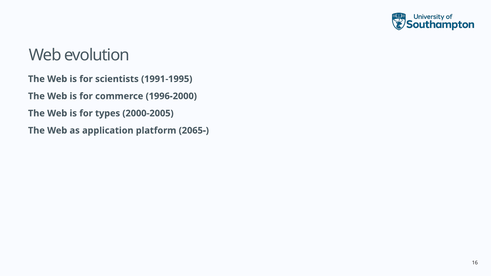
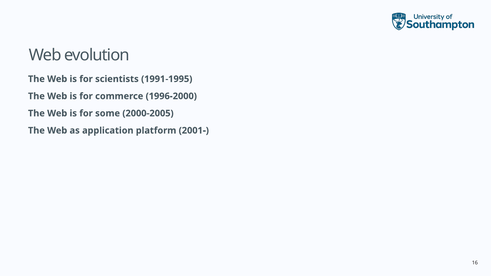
types: types -> some (108, 113)
2065-: 2065- -> 2001- (194, 131)
